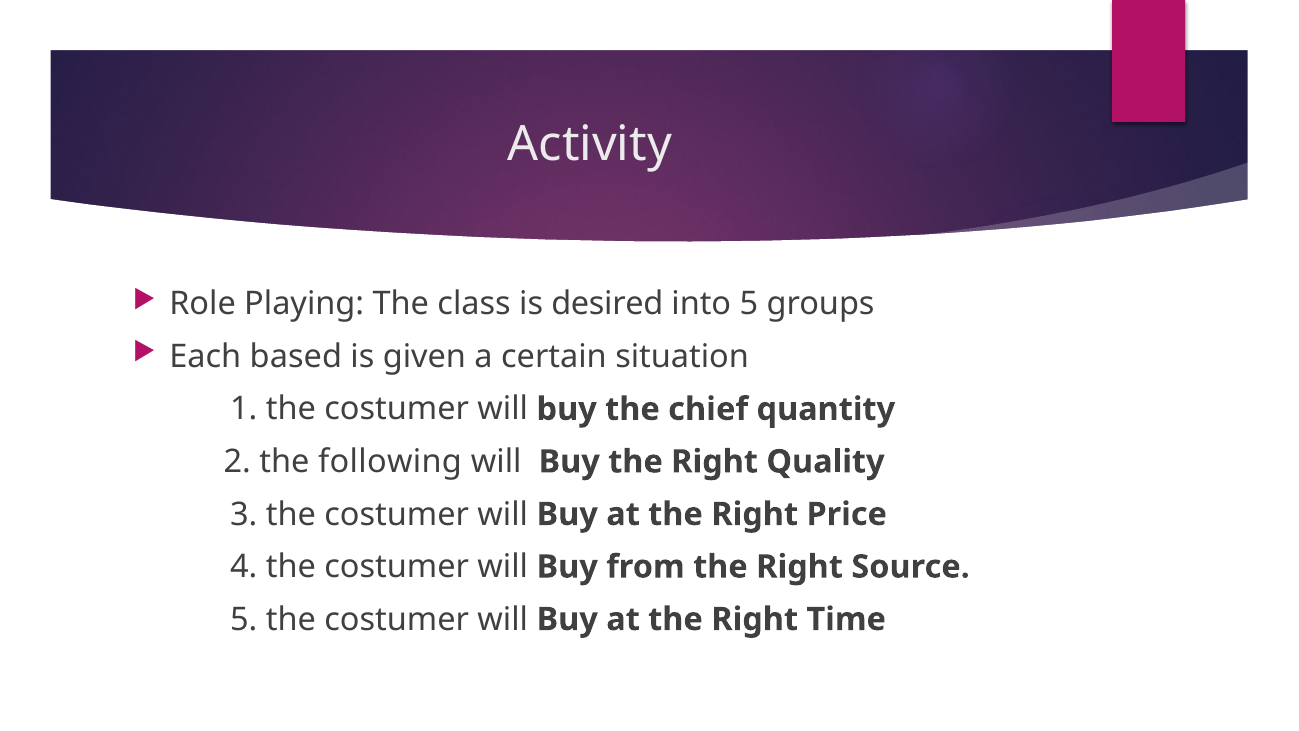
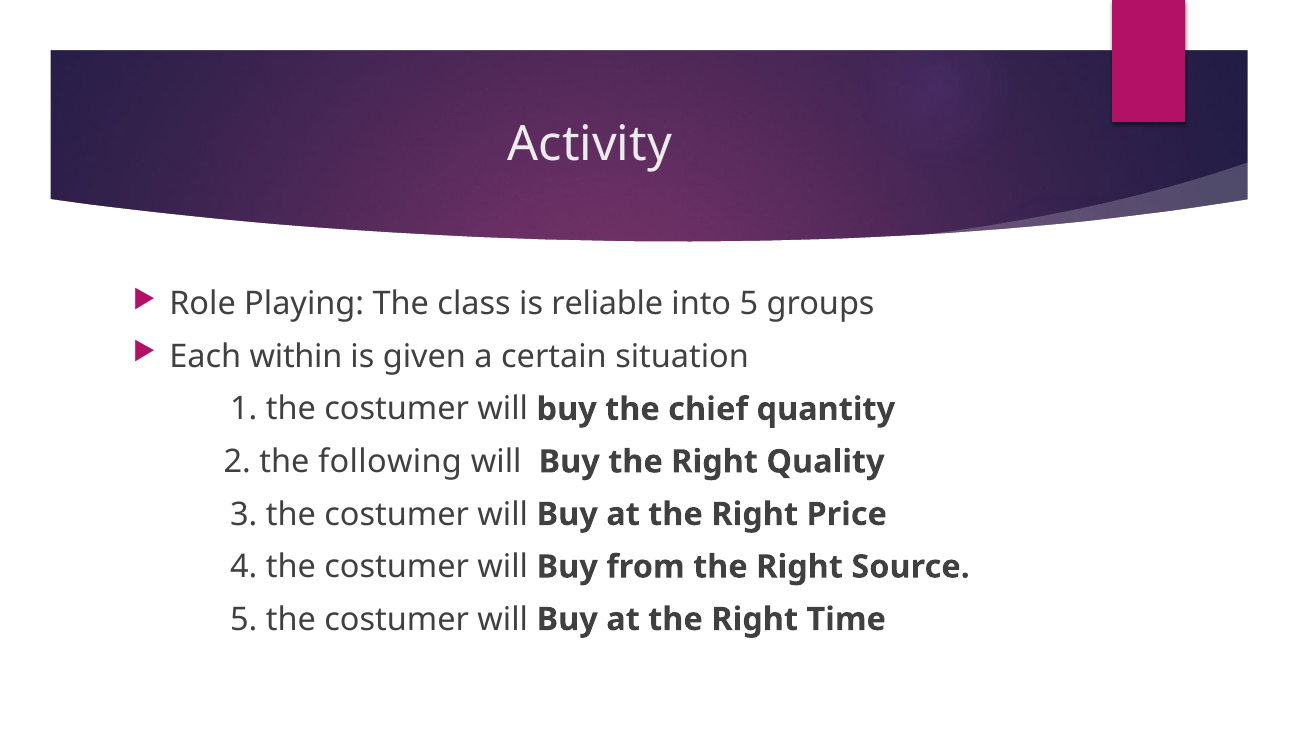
desired: desired -> reliable (607, 304)
based: based -> within (296, 357)
